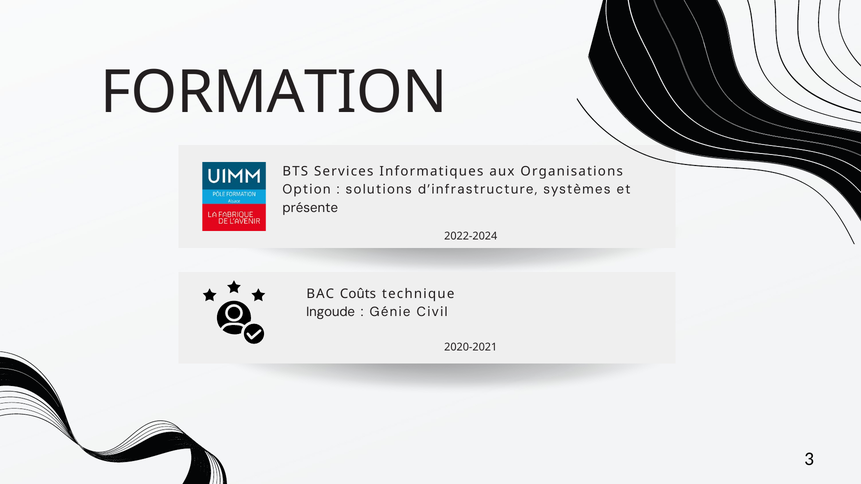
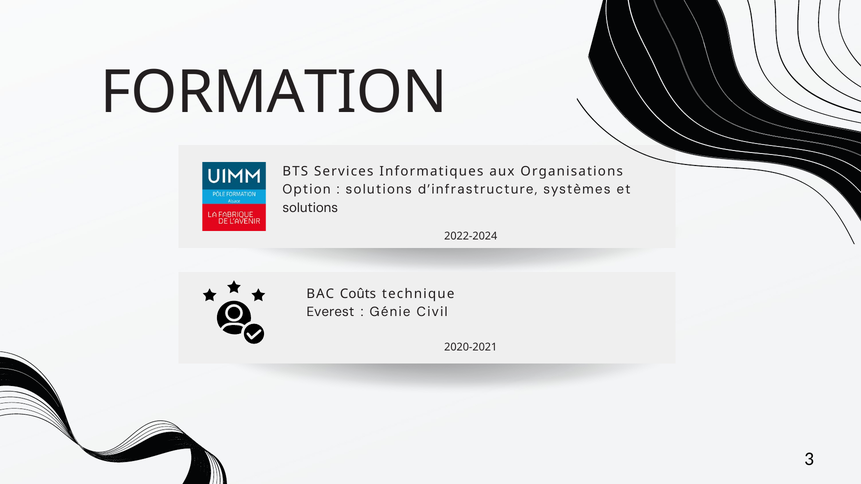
présente: présente -> solutions (310, 208)
Ingoude: Ingoude -> Everest (330, 312)
